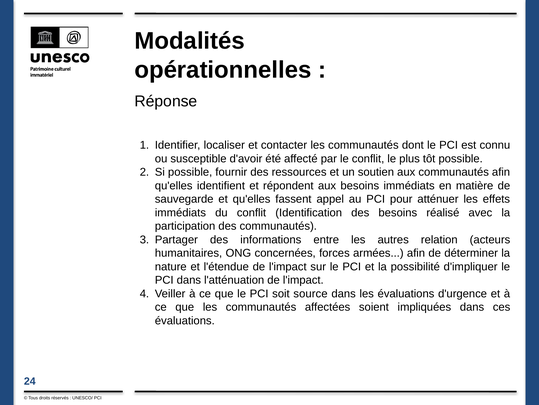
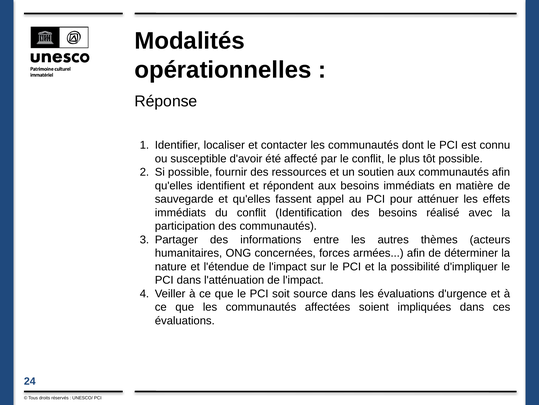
relation: relation -> thèmes (439, 239)
